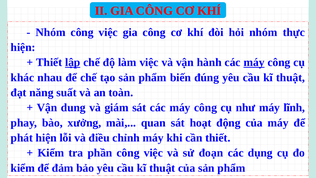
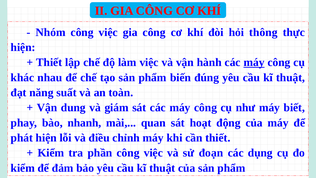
hỏi nhóm: nhóm -> thông (263, 32)
lập underline: present -> none (73, 62)
lĩnh: lĩnh -> biết (294, 108)
xưởng: xưởng -> nhanh (84, 123)
